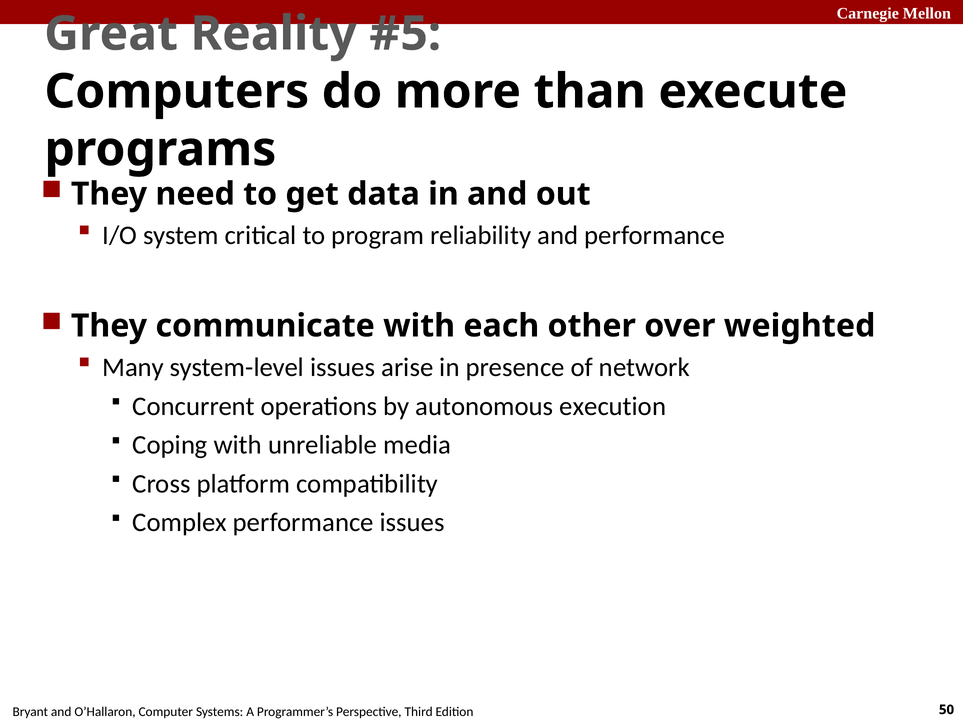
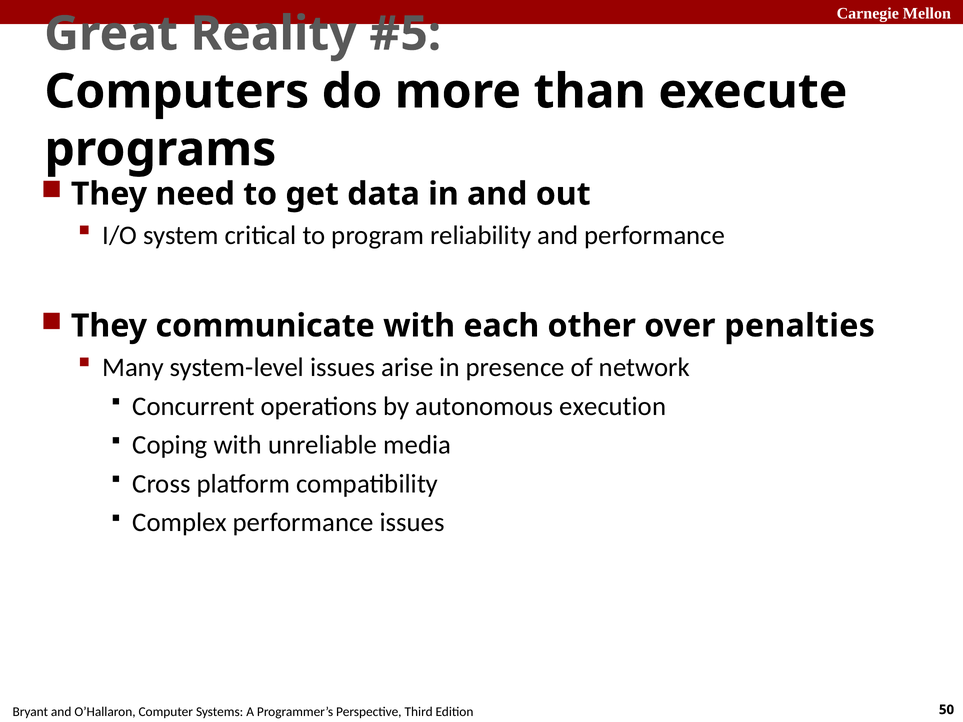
weighted: weighted -> penalties (800, 326)
